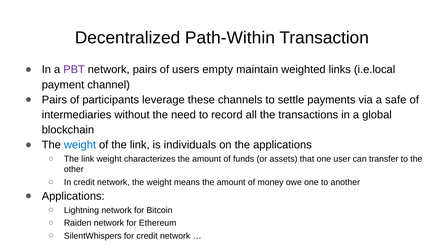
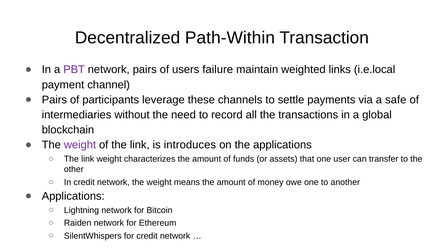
empty: empty -> failure (218, 70)
weight colour: blue -> purple (80, 145)
individuals: individuals -> introduces (190, 145)
